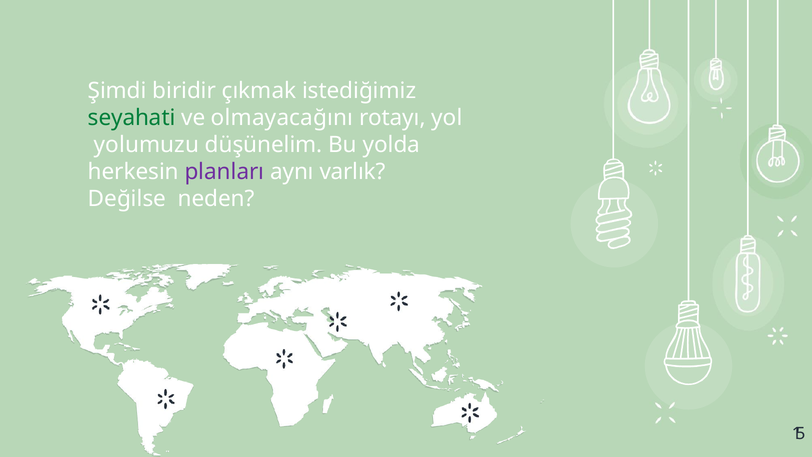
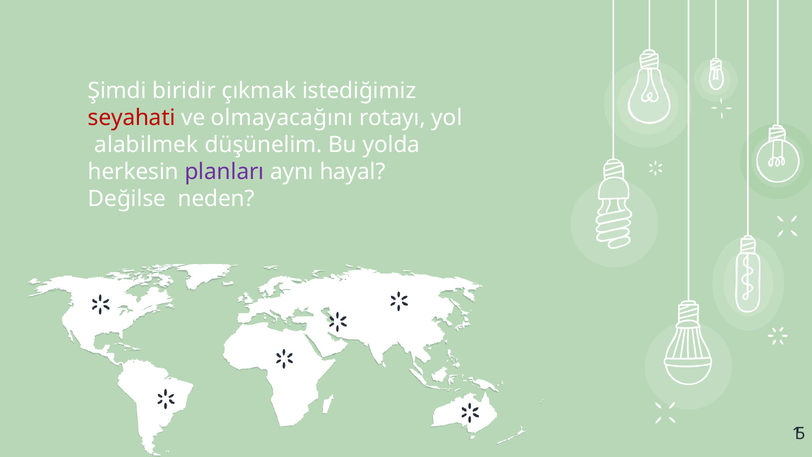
seyahati colour: green -> red (132, 118)
yolumuzu: yolumuzu -> alabilmek (146, 145)
varlık: varlık -> hayal (352, 172)
